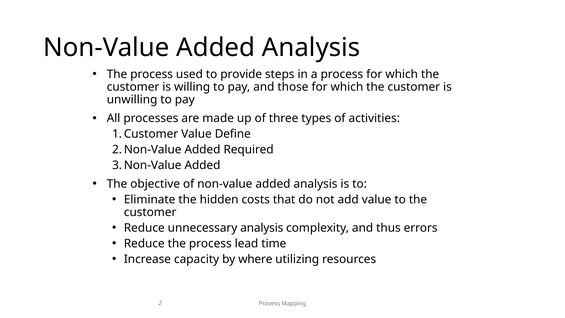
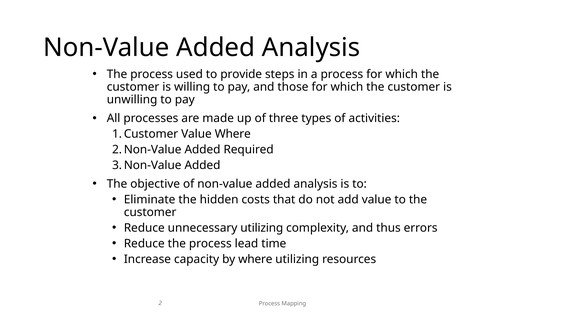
Value Define: Define -> Where (233, 134)
unnecessary analysis: analysis -> utilizing (262, 228)
